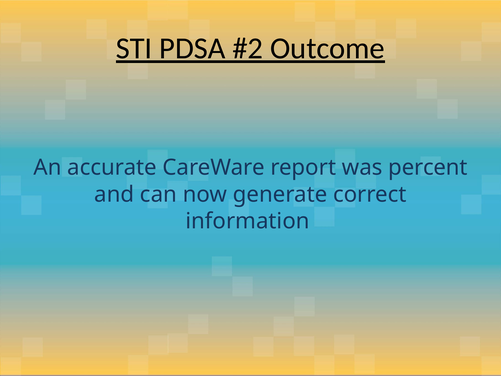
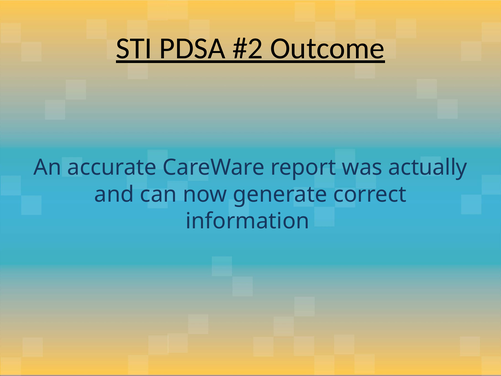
percent: percent -> actually (428, 167)
